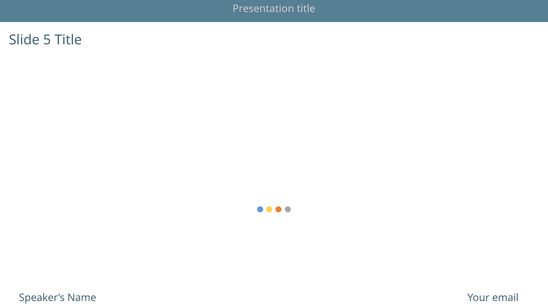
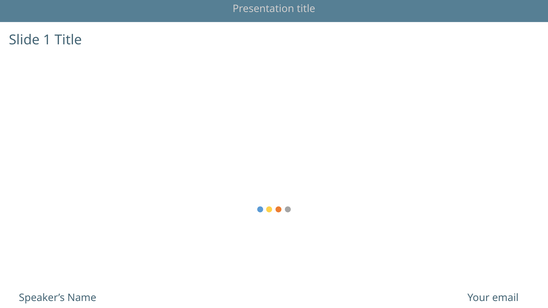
5: 5 -> 1 (47, 40)
